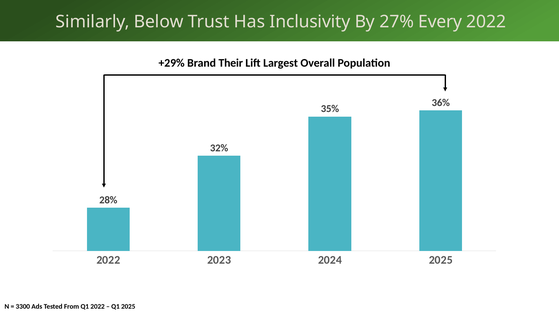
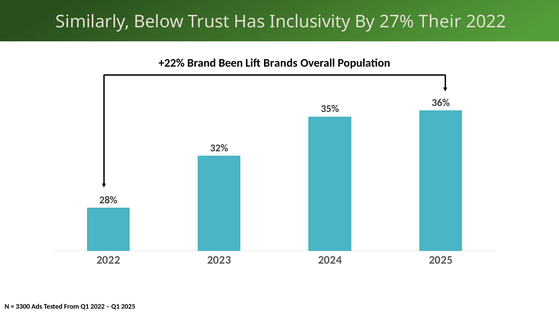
Every: Every -> Their (440, 22)
+29%: +29% -> +22% (172, 63)
Their: Their -> Been (231, 63)
Largest: Largest -> Brands (280, 63)
